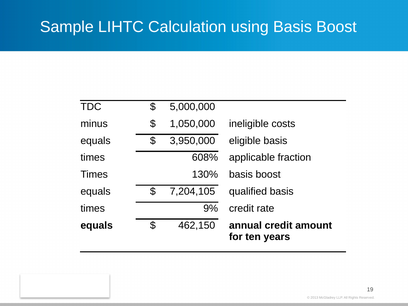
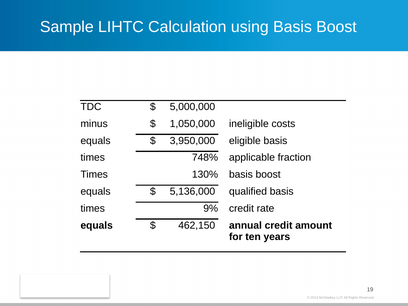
608%: 608% -> 748% (205, 158)
7,204,105: 7,204,105 -> 5,136,000 (192, 191)
